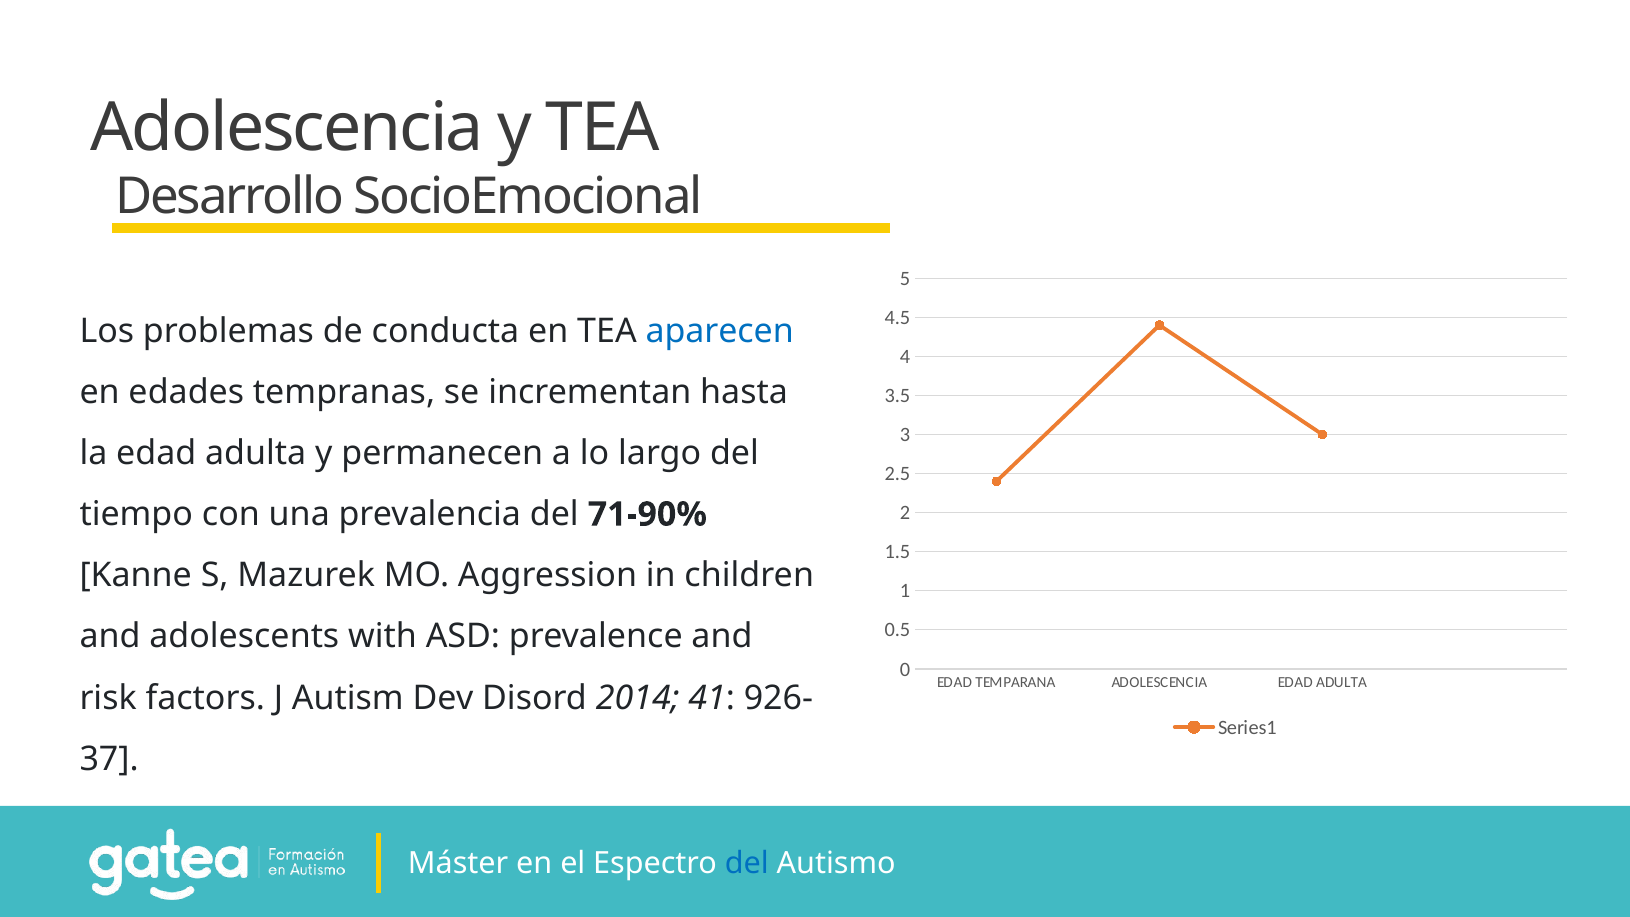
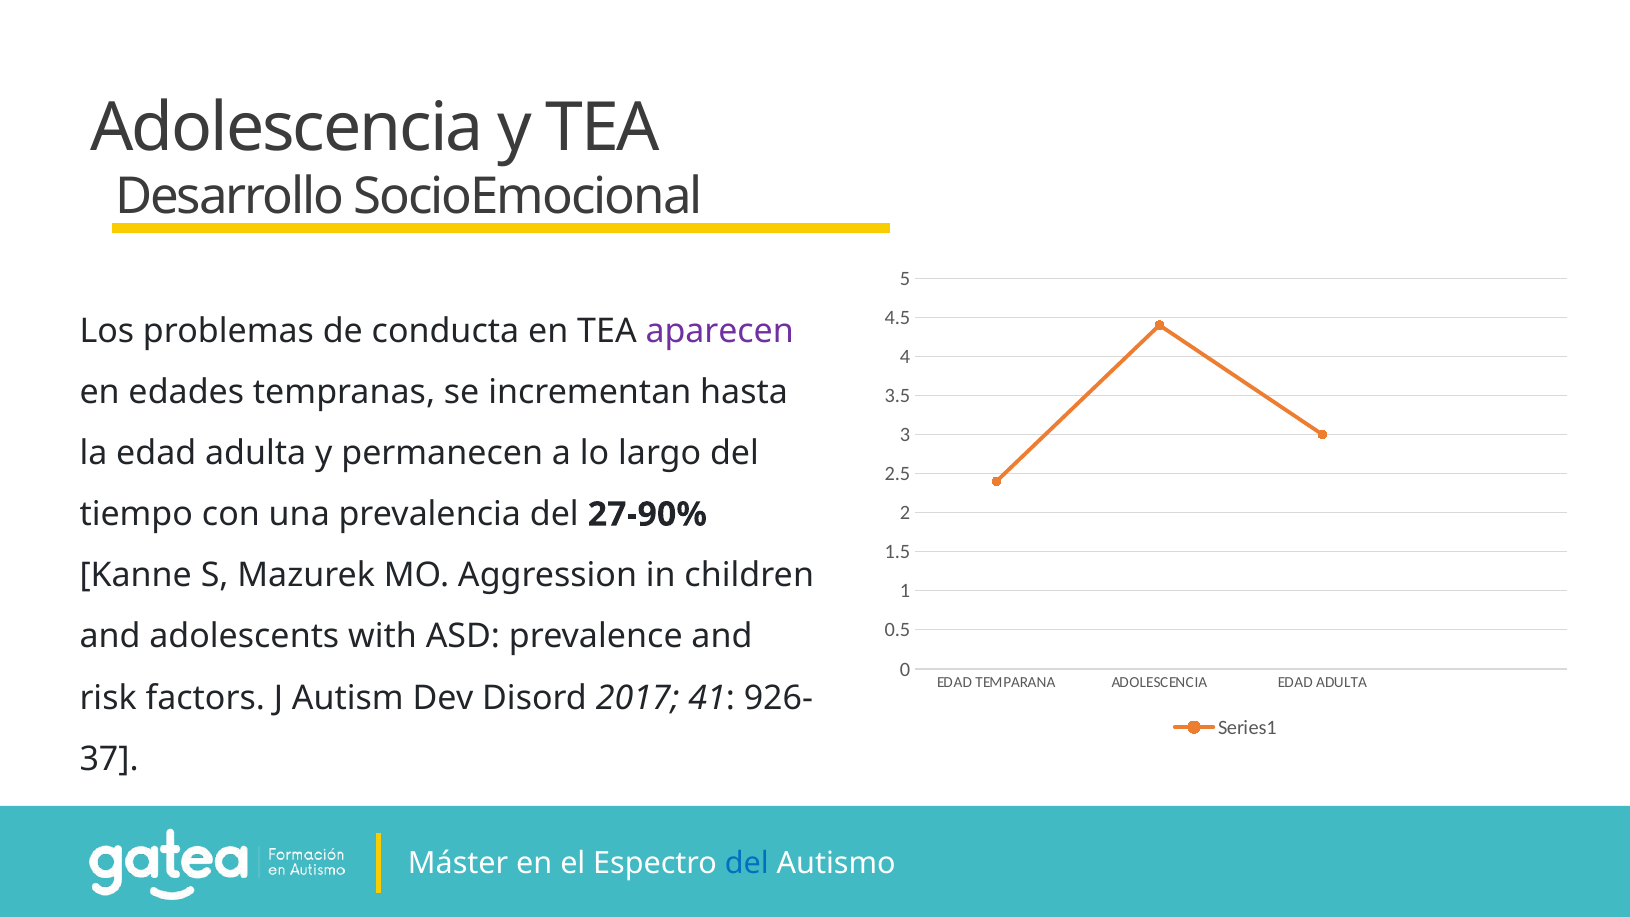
aparecen colour: blue -> purple (720, 331)
71-90%: 71-90% -> 27-90% (647, 514)
2014: 2014 -> 2017 (638, 698)
